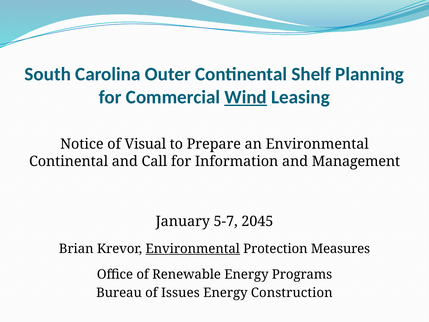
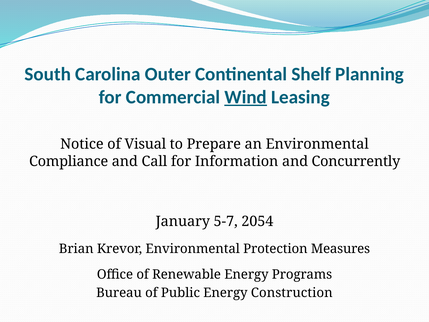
Continental: Continental -> Compliance (69, 161)
Management: Management -> Concurrently (356, 161)
2045: 2045 -> 2054 (257, 221)
Environmental underline: present -> none (193, 248)
Issues: Issues -> Public (180, 293)
